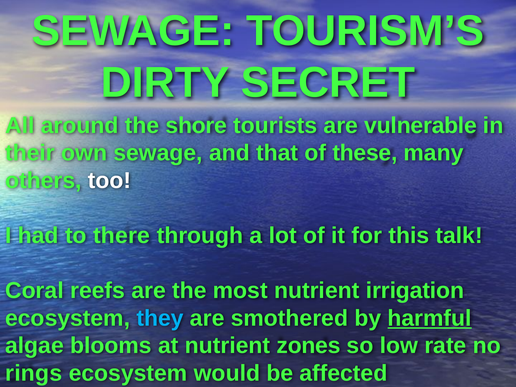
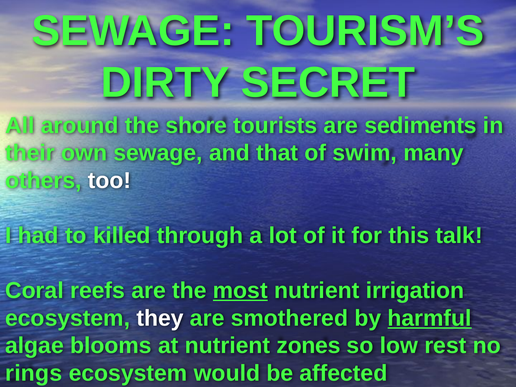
vulnerable: vulnerable -> sediments (421, 125)
these: these -> swim (365, 153)
there: there -> killed (122, 236)
most underline: none -> present (240, 291)
they colour: light blue -> white (160, 318)
rate: rate -> rest (445, 346)
